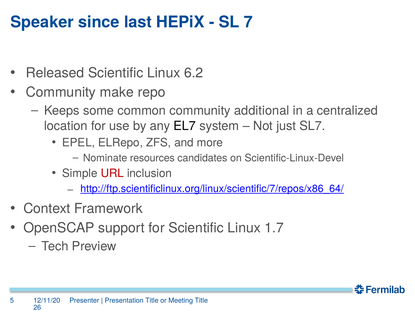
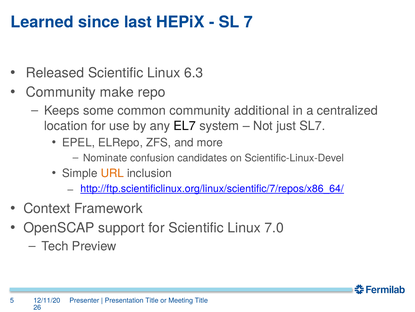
Speaker: Speaker -> Learned (42, 22)
6.2: 6.2 -> 6.3 (194, 73)
resources: resources -> confusion (152, 158)
URL colour: red -> orange (112, 173)
1.7: 1.7 -> 7.0 (274, 228)
